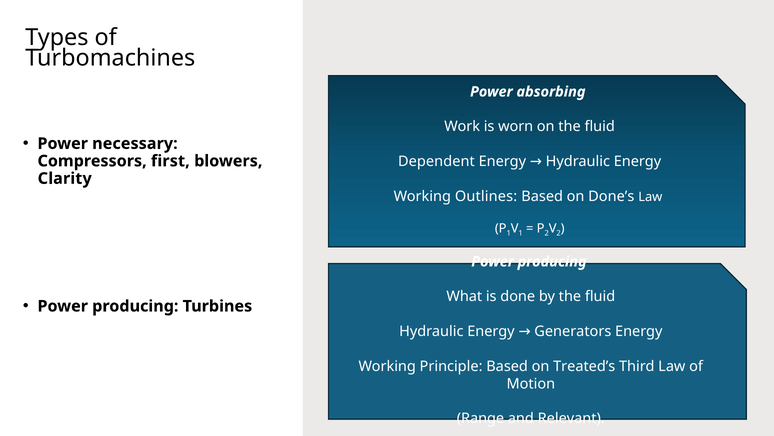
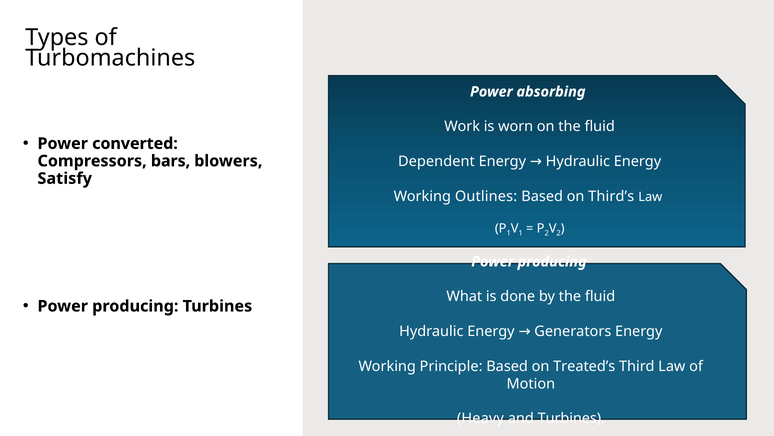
necessary: necessary -> converted (135, 143)
first: first -> bars (171, 161)
Clarity: Clarity -> Satisfy (65, 178)
Done’s: Done’s -> Third’s (611, 196)
Range: Range -> Heavy (480, 418)
and Relevant: Relevant -> Turbines (571, 418)
